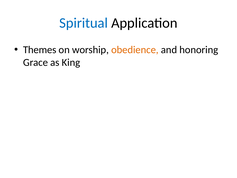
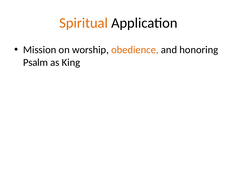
Spiritual colour: blue -> orange (84, 23)
Themes: Themes -> Mission (40, 50)
Grace: Grace -> Psalm (36, 62)
